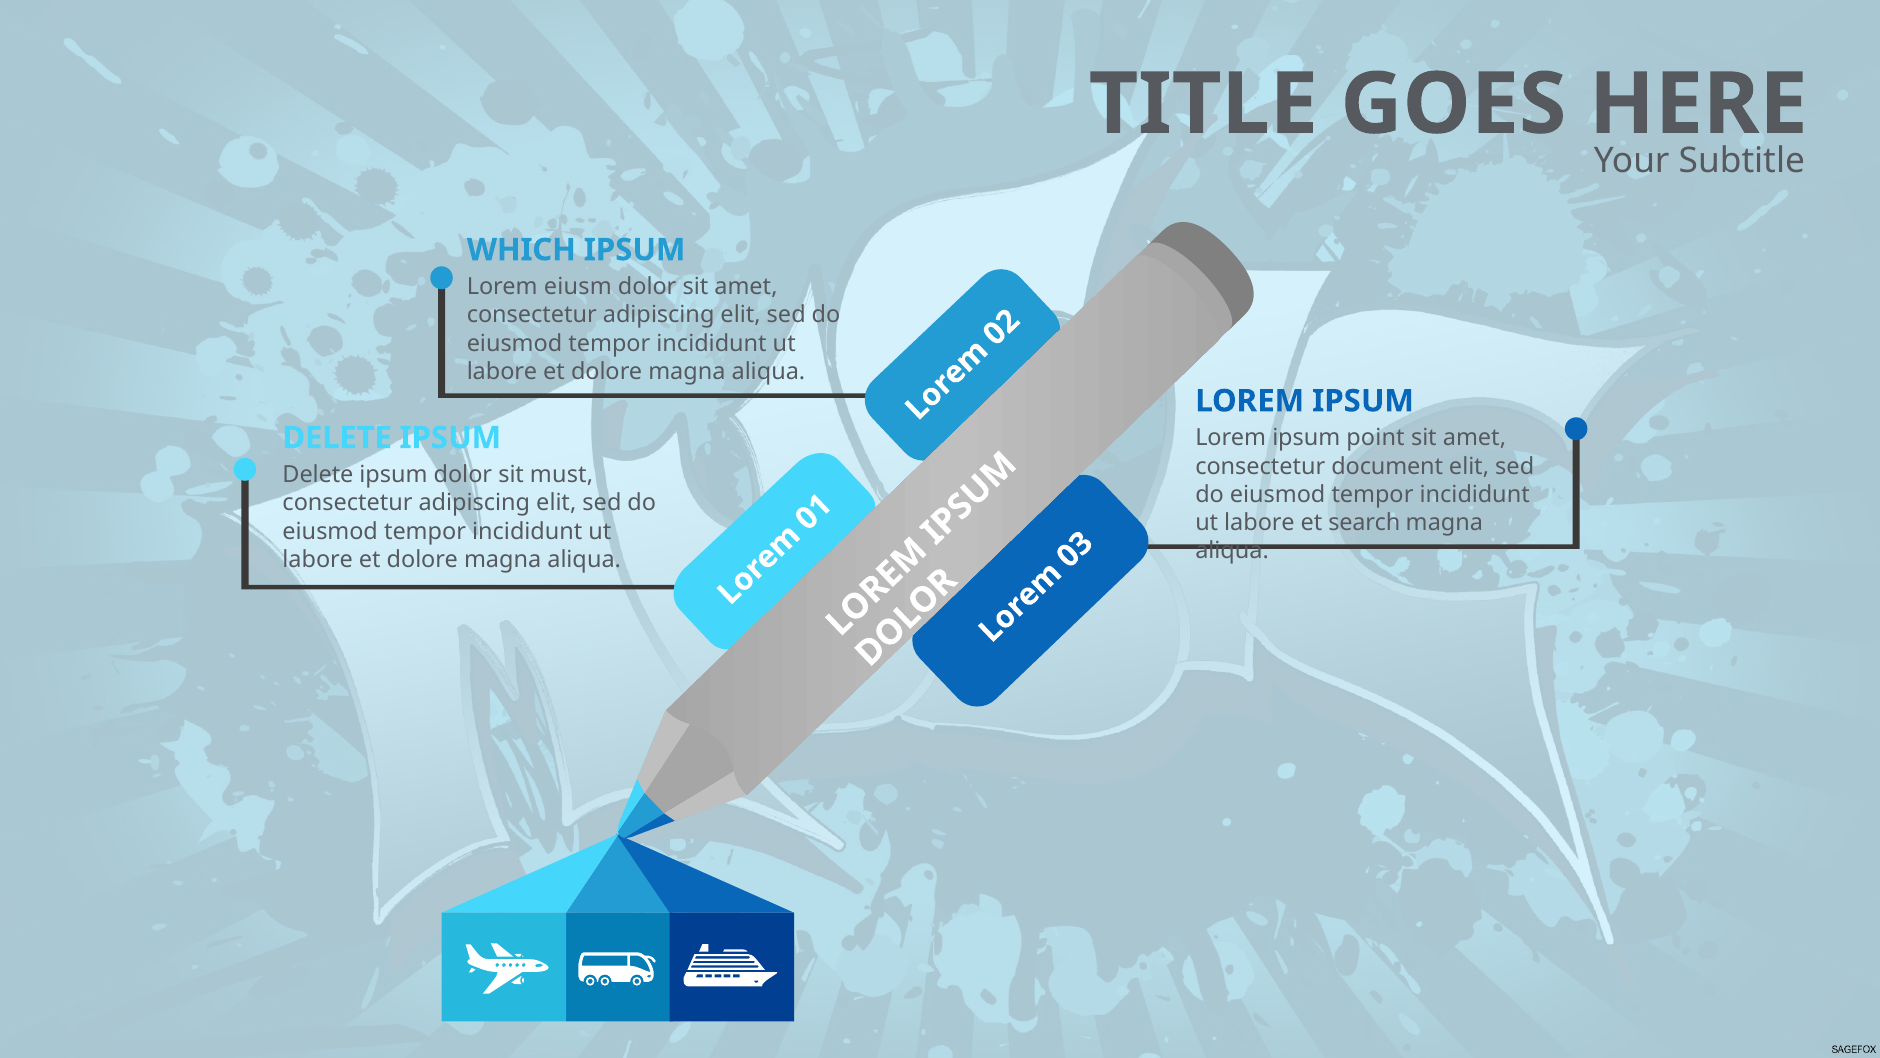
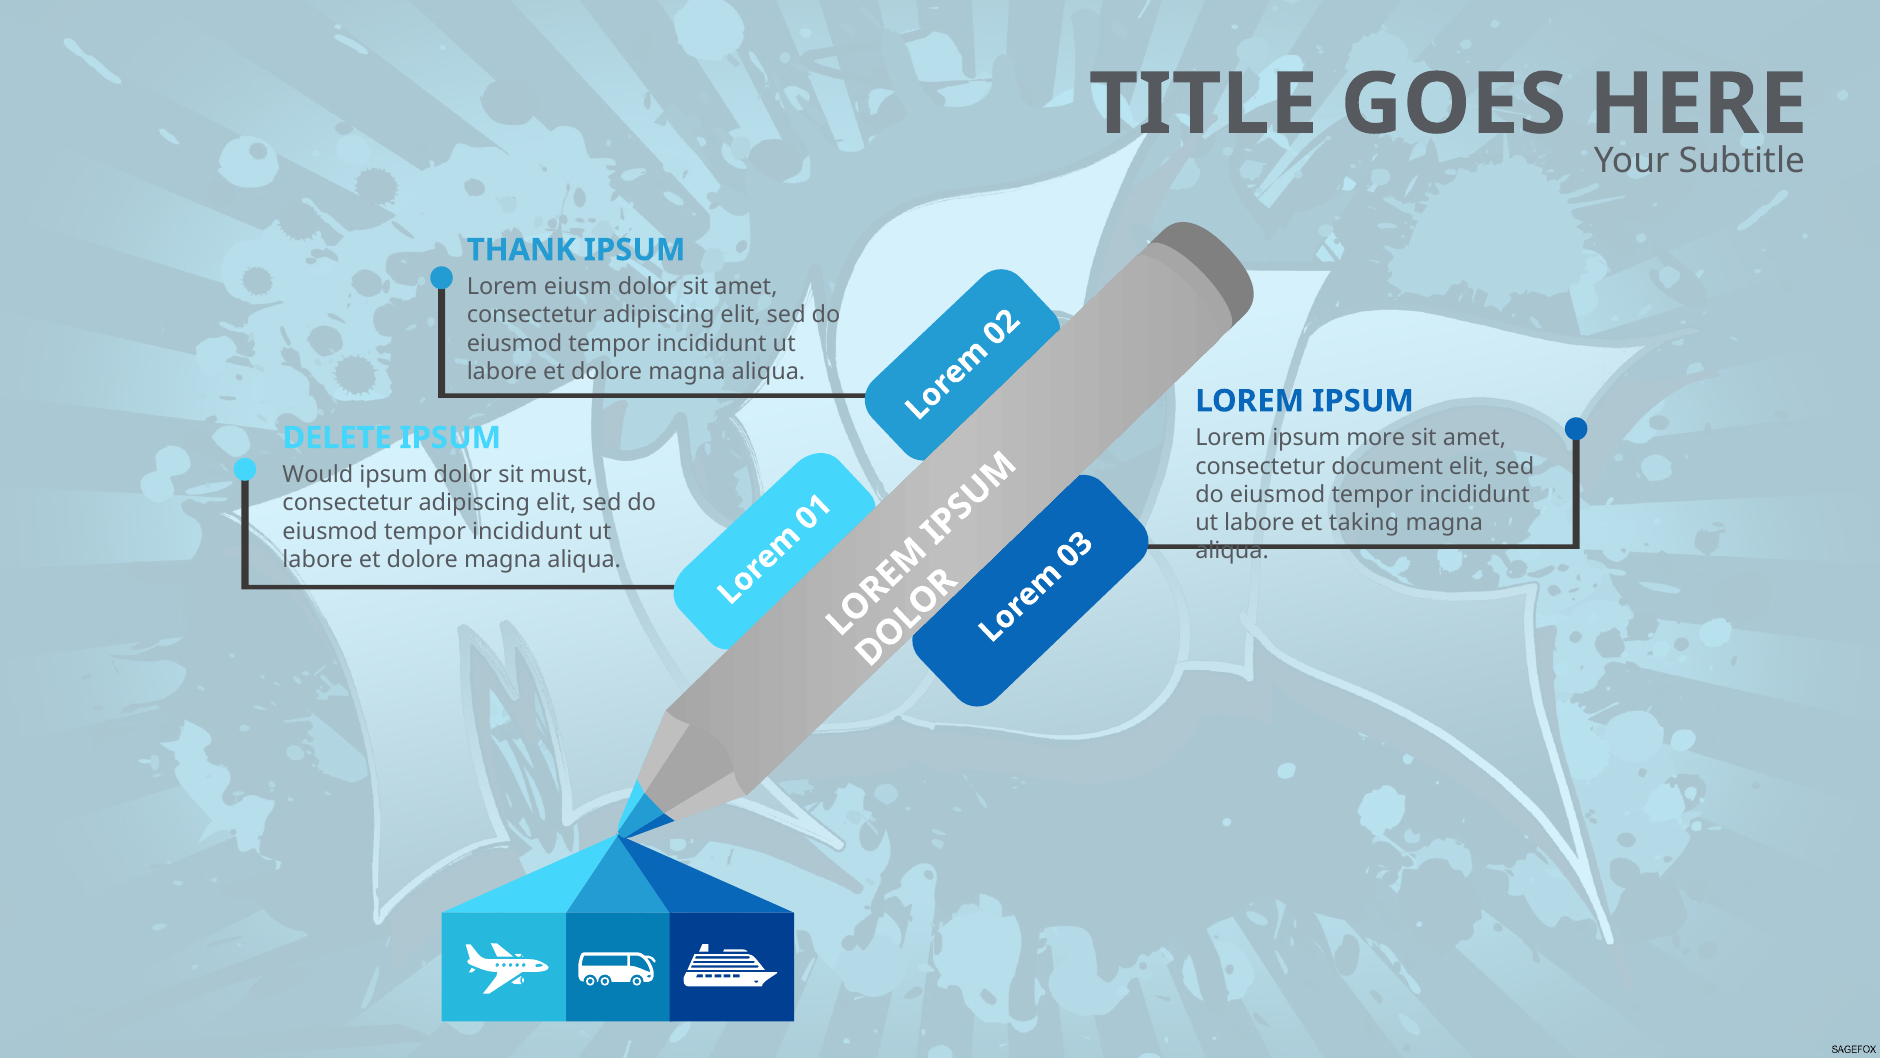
WHICH: WHICH -> THANK (521, 250)
point: point -> more (1376, 438)
Delete: Delete -> Would (318, 475)
search: search -> taking (1364, 522)
